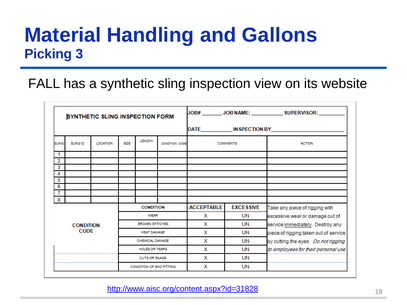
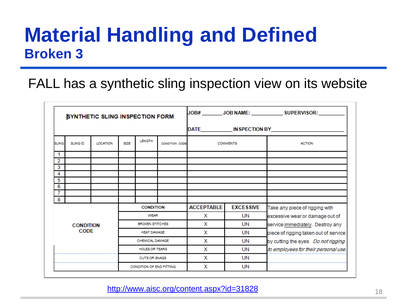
Gallons: Gallons -> Defined (280, 35)
Picking: Picking -> Broken (48, 54)
